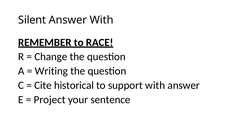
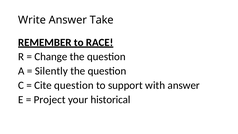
Silent: Silent -> Write (32, 20)
Answer With: With -> Take (102, 20)
Writing: Writing -> Silently (51, 71)
Cite historical: historical -> question (74, 85)
sentence: sentence -> historical (110, 99)
